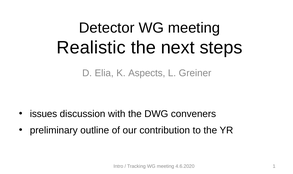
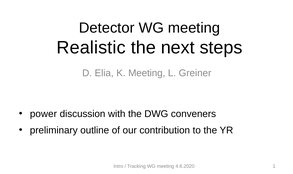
K Aspects: Aspects -> Meeting (147, 73)
issues: issues -> power (43, 114)
